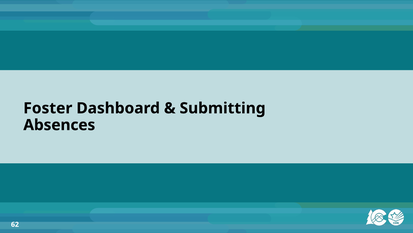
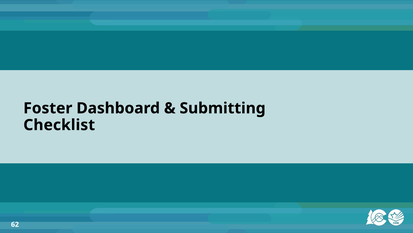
Absences: Absences -> Checklist (59, 125)
